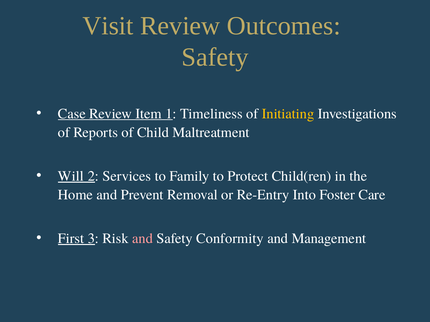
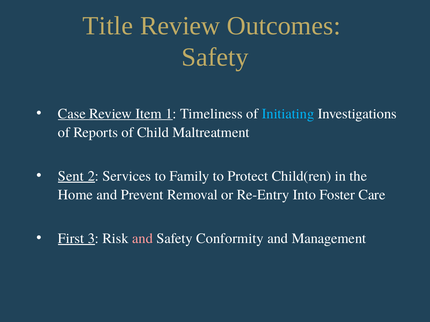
Visit: Visit -> Title (108, 26)
Initiating colour: yellow -> light blue (288, 114)
Will: Will -> Sent (71, 176)
